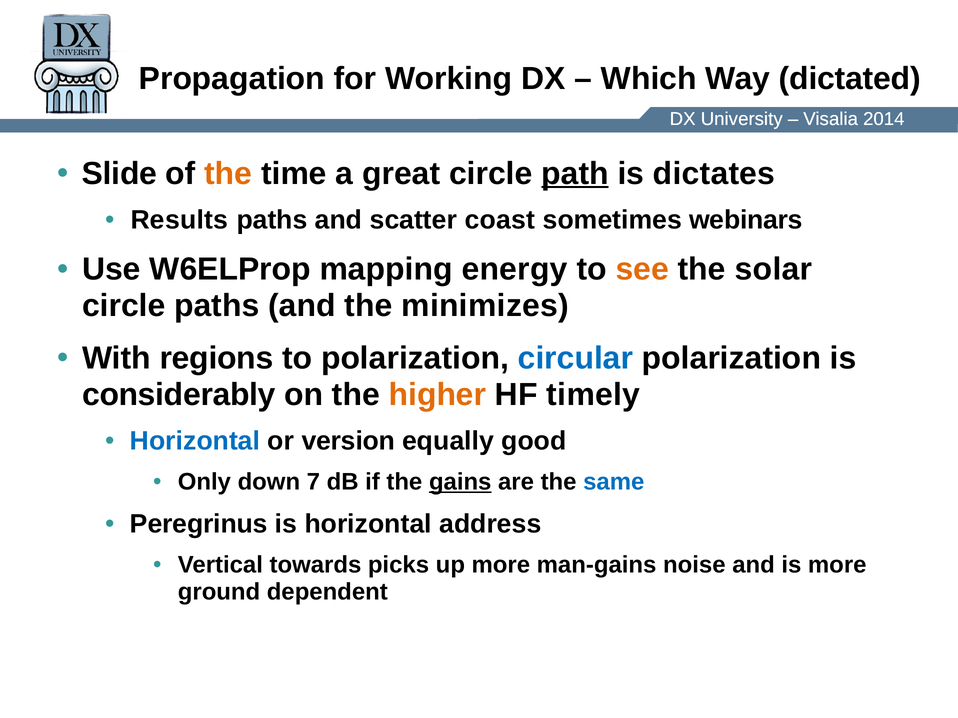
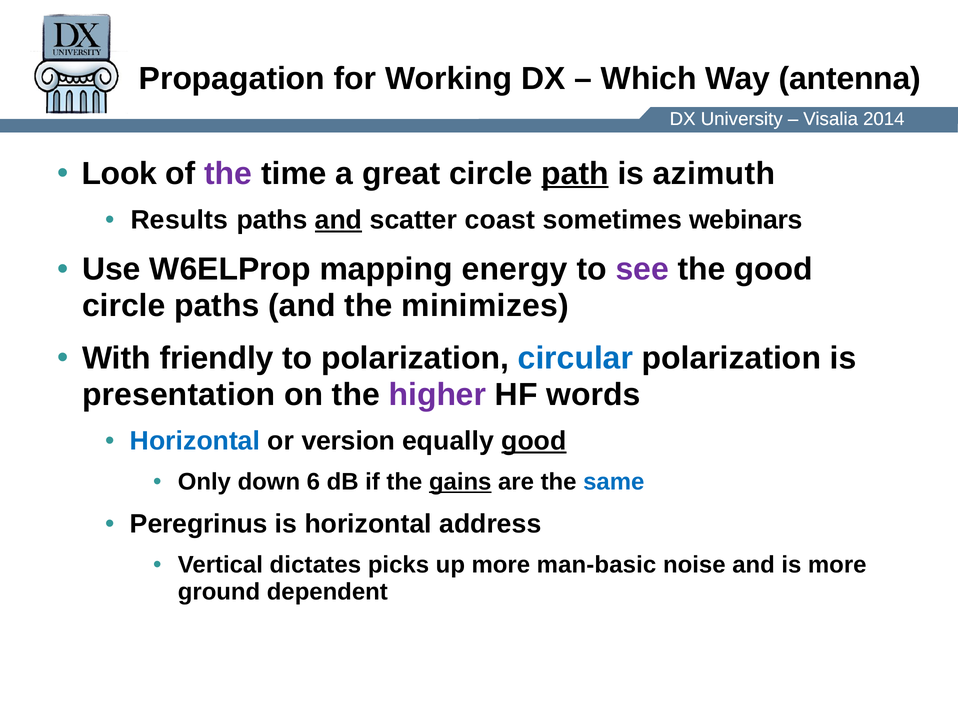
dictated: dictated -> antenna (850, 79)
Slide: Slide -> Look (119, 174)
the colour: orange -> purple (228, 174)
dictates: dictates -> azimuth (714, 174)
and underline: none -> present (339, 220)
see colour: orange -> purple (642, 270)
the solar: solar -> good (774, 270)
regions: regions -> friendly (217, 358)
considerably: considerably -> presentation (179, 395)
higher colour: orange -> purple (437, 395)
timely: timely -> words (593, 395)
good underline: none -> present (534, 441)
7: 7 -> 6 (313, 482)
towards: towards -> dictates (315, 565)
man-gains: man-gains -> man-basic (596, 565)
